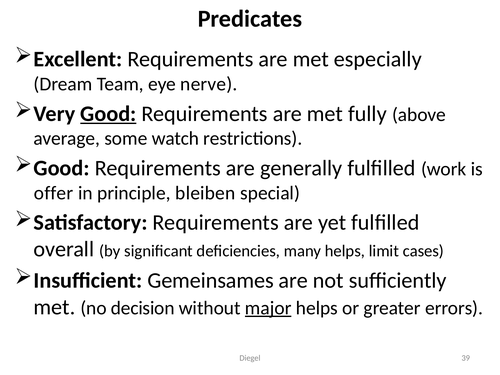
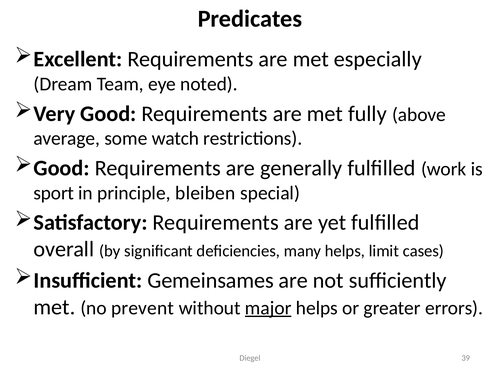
nerve: nerve -> noted (209, 84)
Good underline: present -> none (108, 114)
offer: offer -> sport (54, 193)
decision: decision -> prevent (143, 308)
